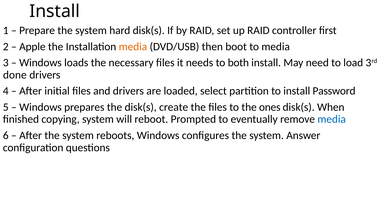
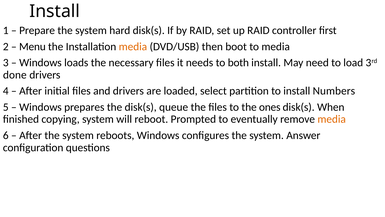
Apple: Apple -> Menu (32, 46)
Password: Password -> Numbers (334, 91)
create: create -> queue (174, 107)
media colour: blue -> orange (332, 119)
